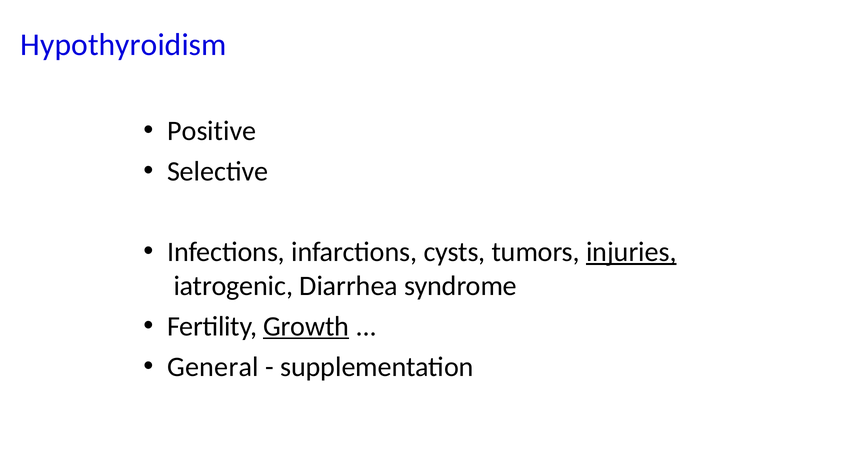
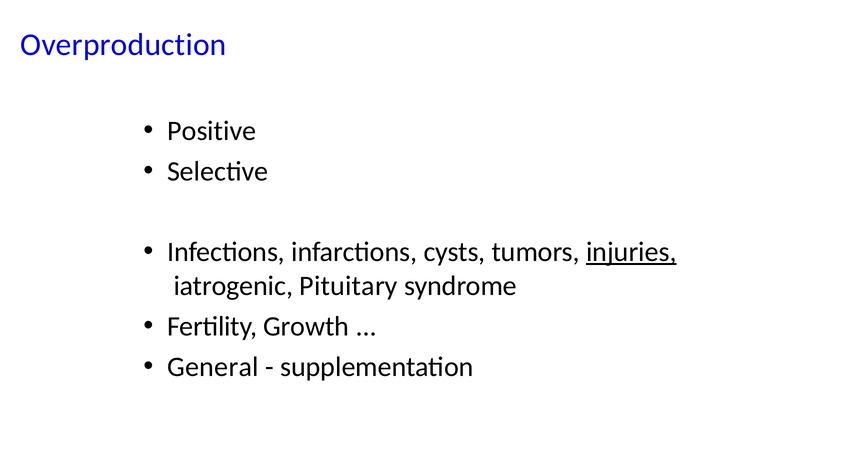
Hypothyroidism: Hypothyroidism -> Overproduction (123, 45)
Diarrhea: Diarrhea -> Pituitary (349, 286)
Growth underline: present -> none (306, 326)
